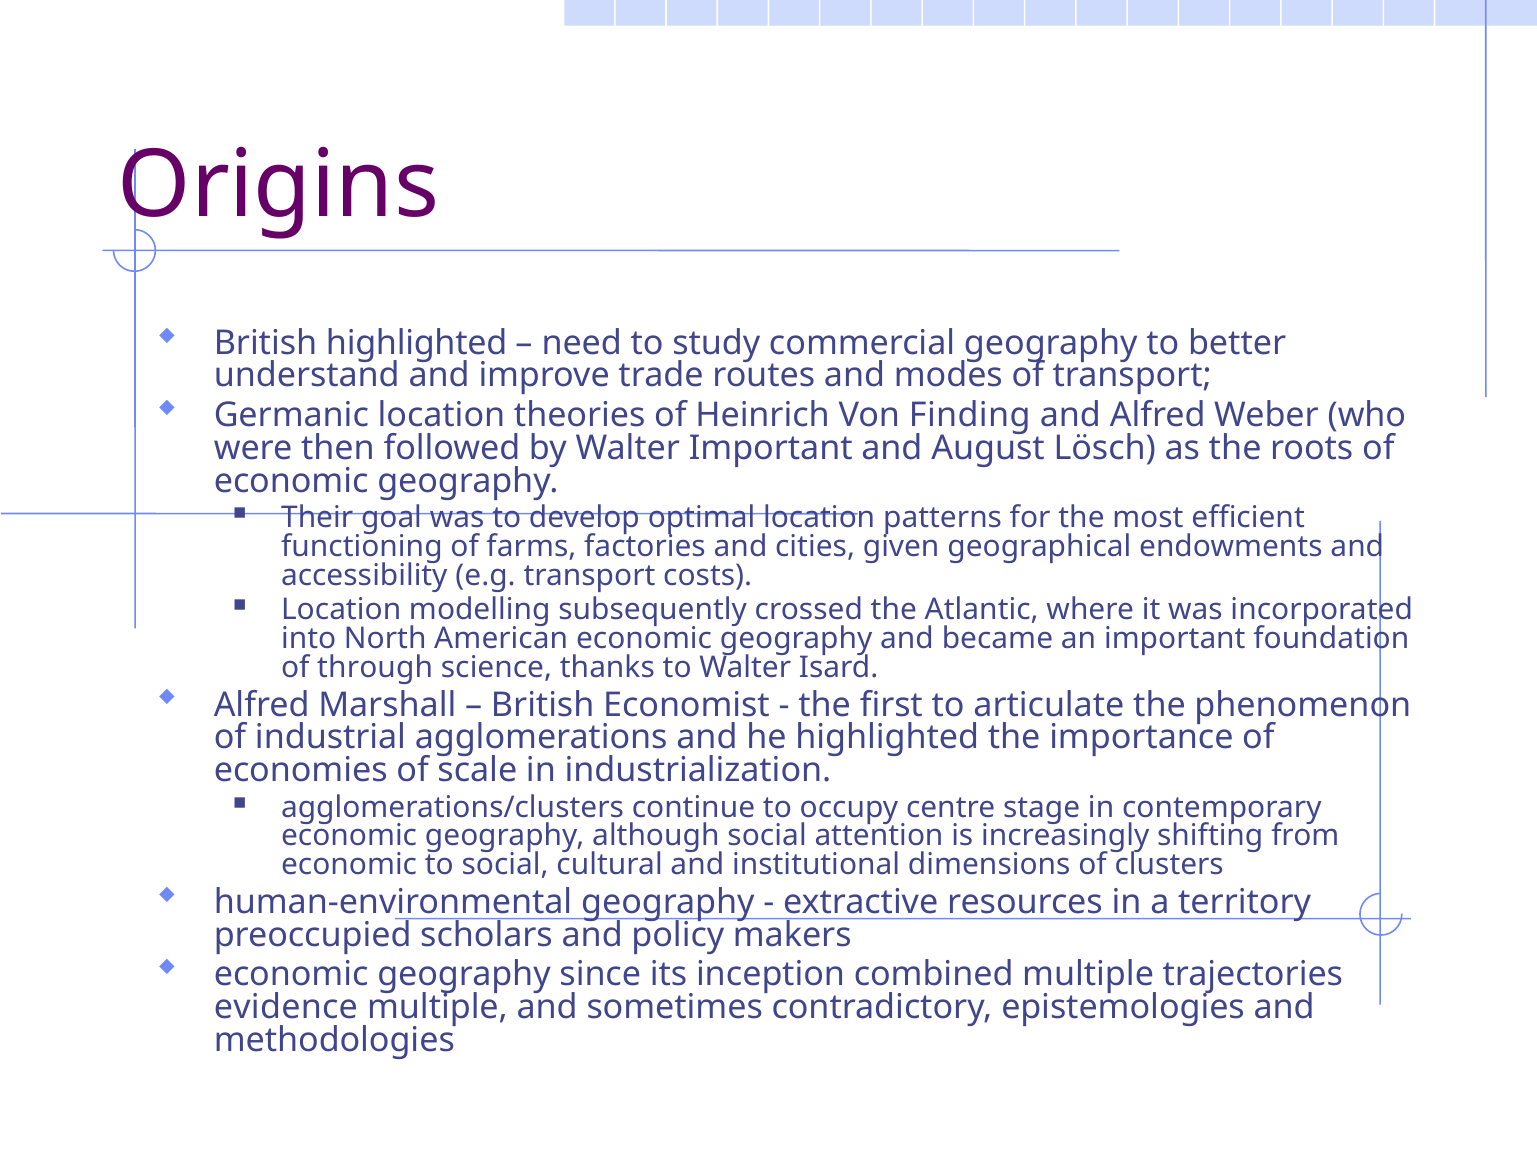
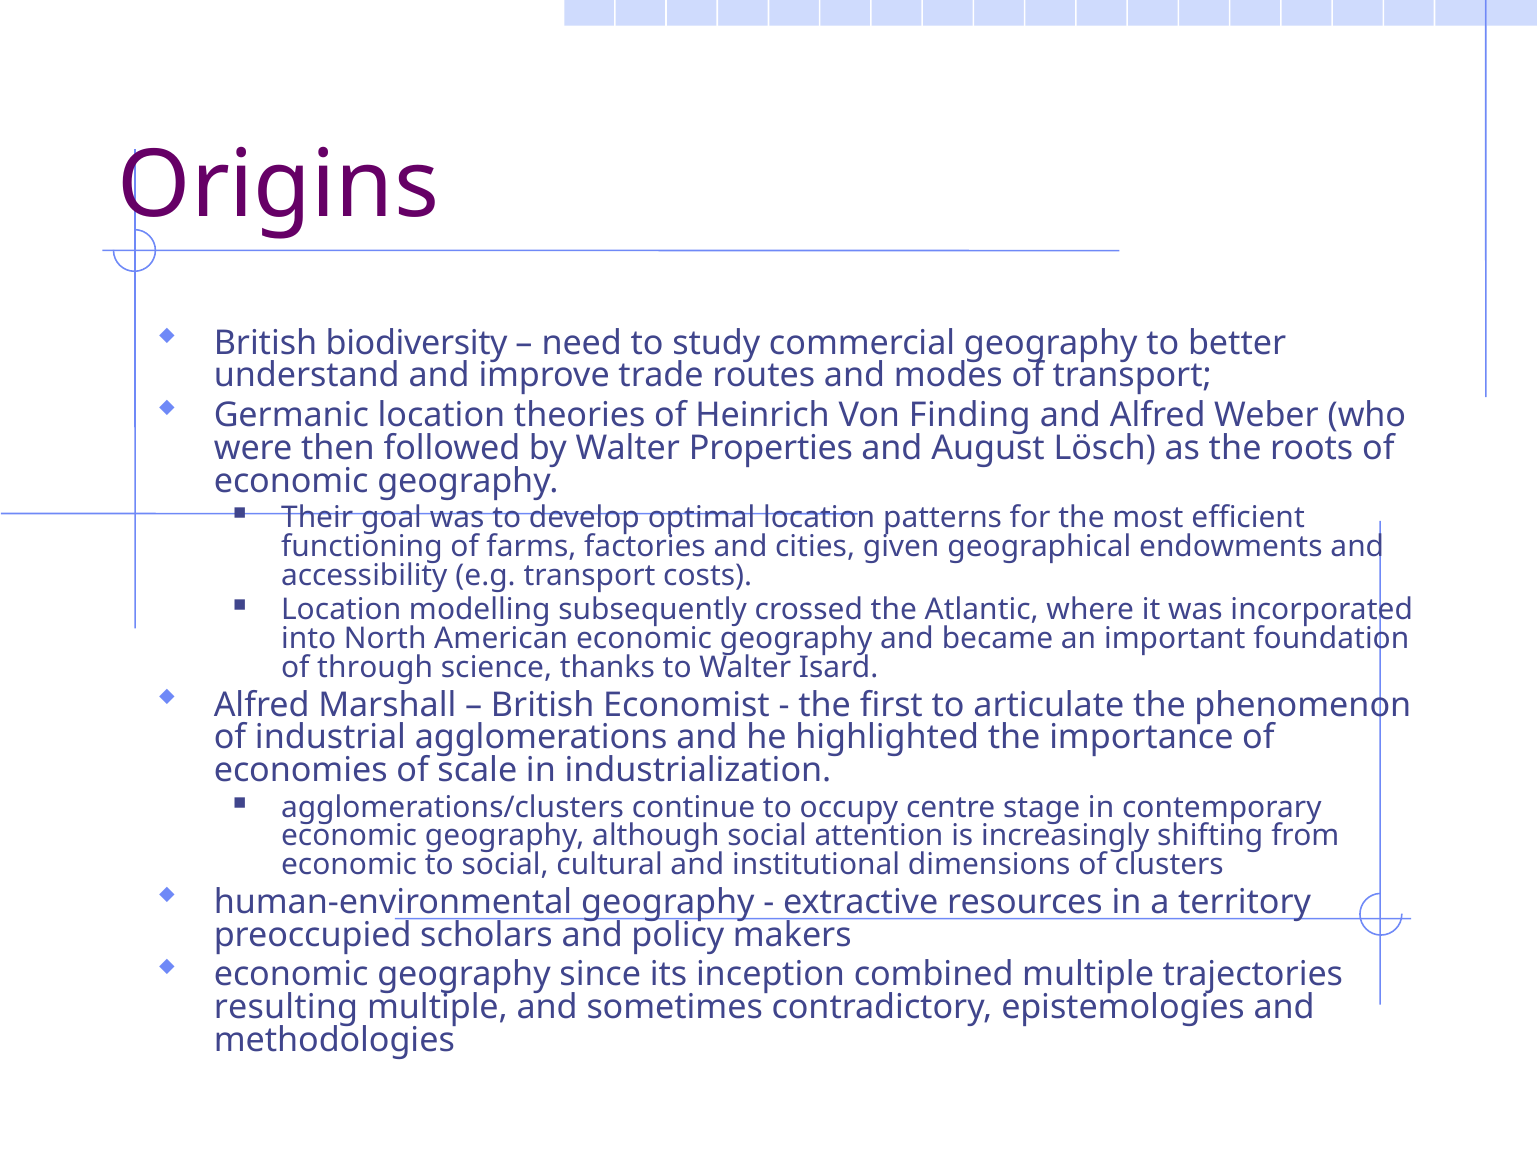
British highlighted: highlighted -> biodiversity (417, 343)
Walter Important: Important -> Properties (771, 448)
evidence: evidence -> resulting (286, 1007)
